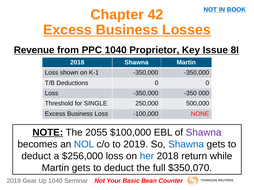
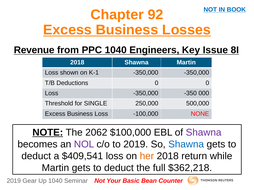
42: 42 -> 92 (156, 15)
Proprietor: Proprietor -> Engineers (154, 50)
2055: 2055 -> 2062 (96, 133)
NOL colour: blue -> purple (84, 145)
$256,000: $256,000 -> $409,541 (83, 156)
her colour: blue -> orange (147, 156)
$350,070: $350,070 -> $362,218 (190, 168)
